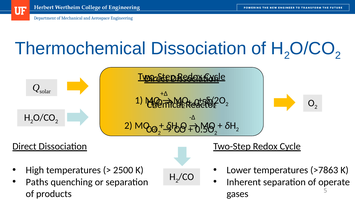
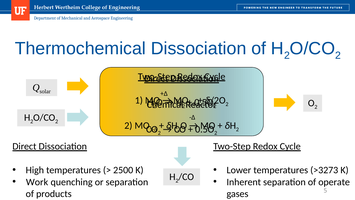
>7863: >7863 -> >3273 (324, 170)
Paths: Paths -> Work (37, 182)
